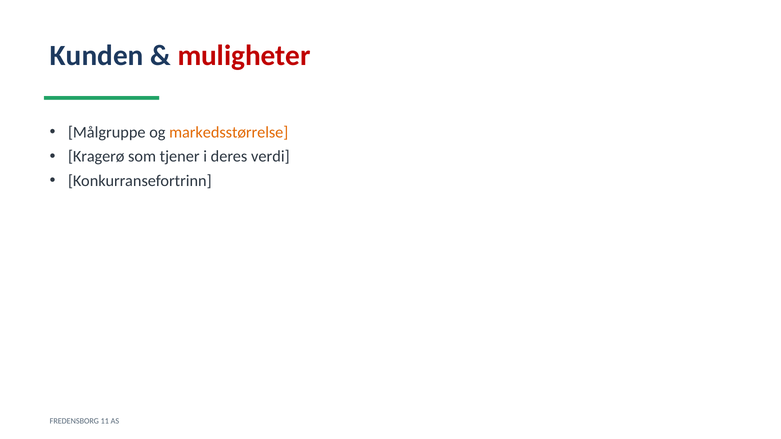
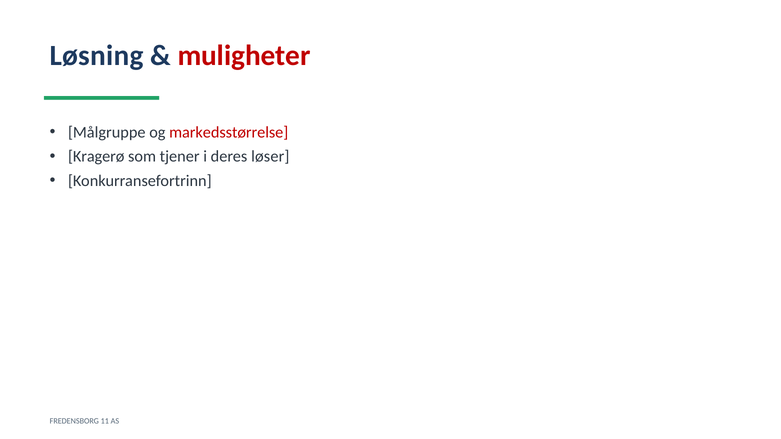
Kunden: Kunden -> Løsning (97, 56)
markedsstørrelse colour: orange -> red (229, 132)
verdi: verdi -> løser (270, 157)
